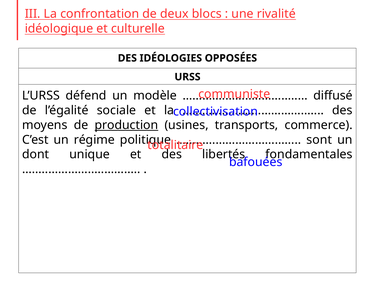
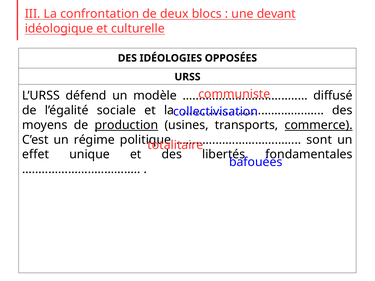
rivalité: rivalité -> devant (276, 14)
commerce underline: none -> present (319, 125)
dont: dont -> effet (36, 155)
